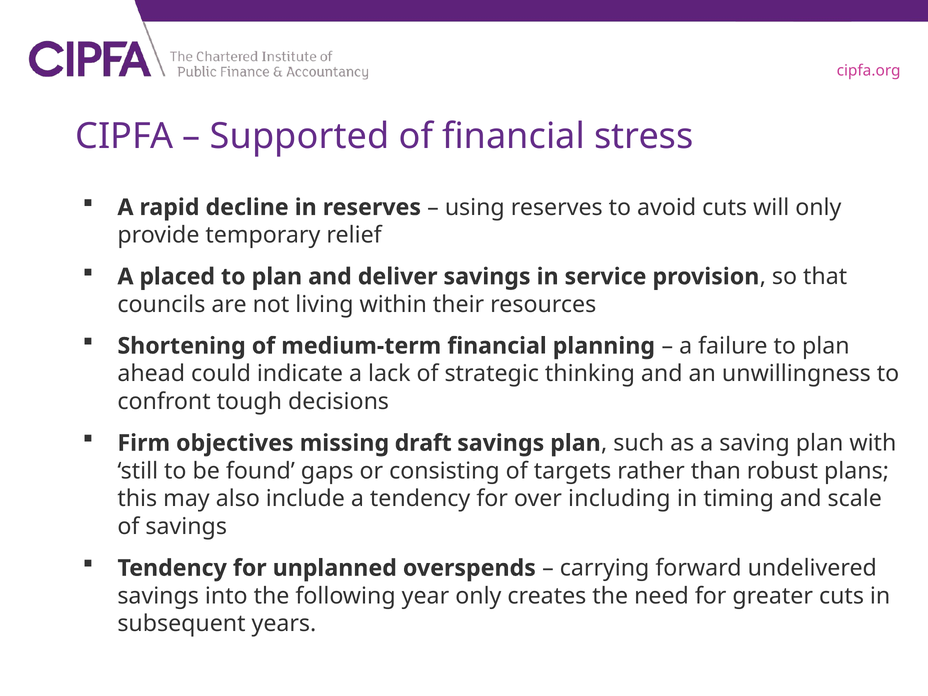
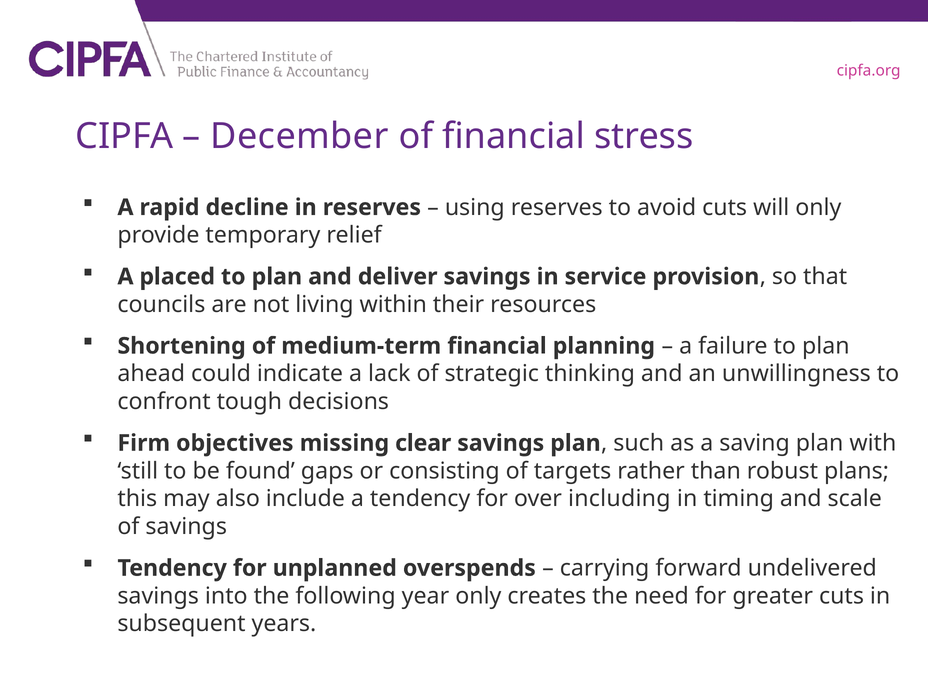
Supported: Supported -> December (299, 136)
draft: draft -> clear (423, 443)
